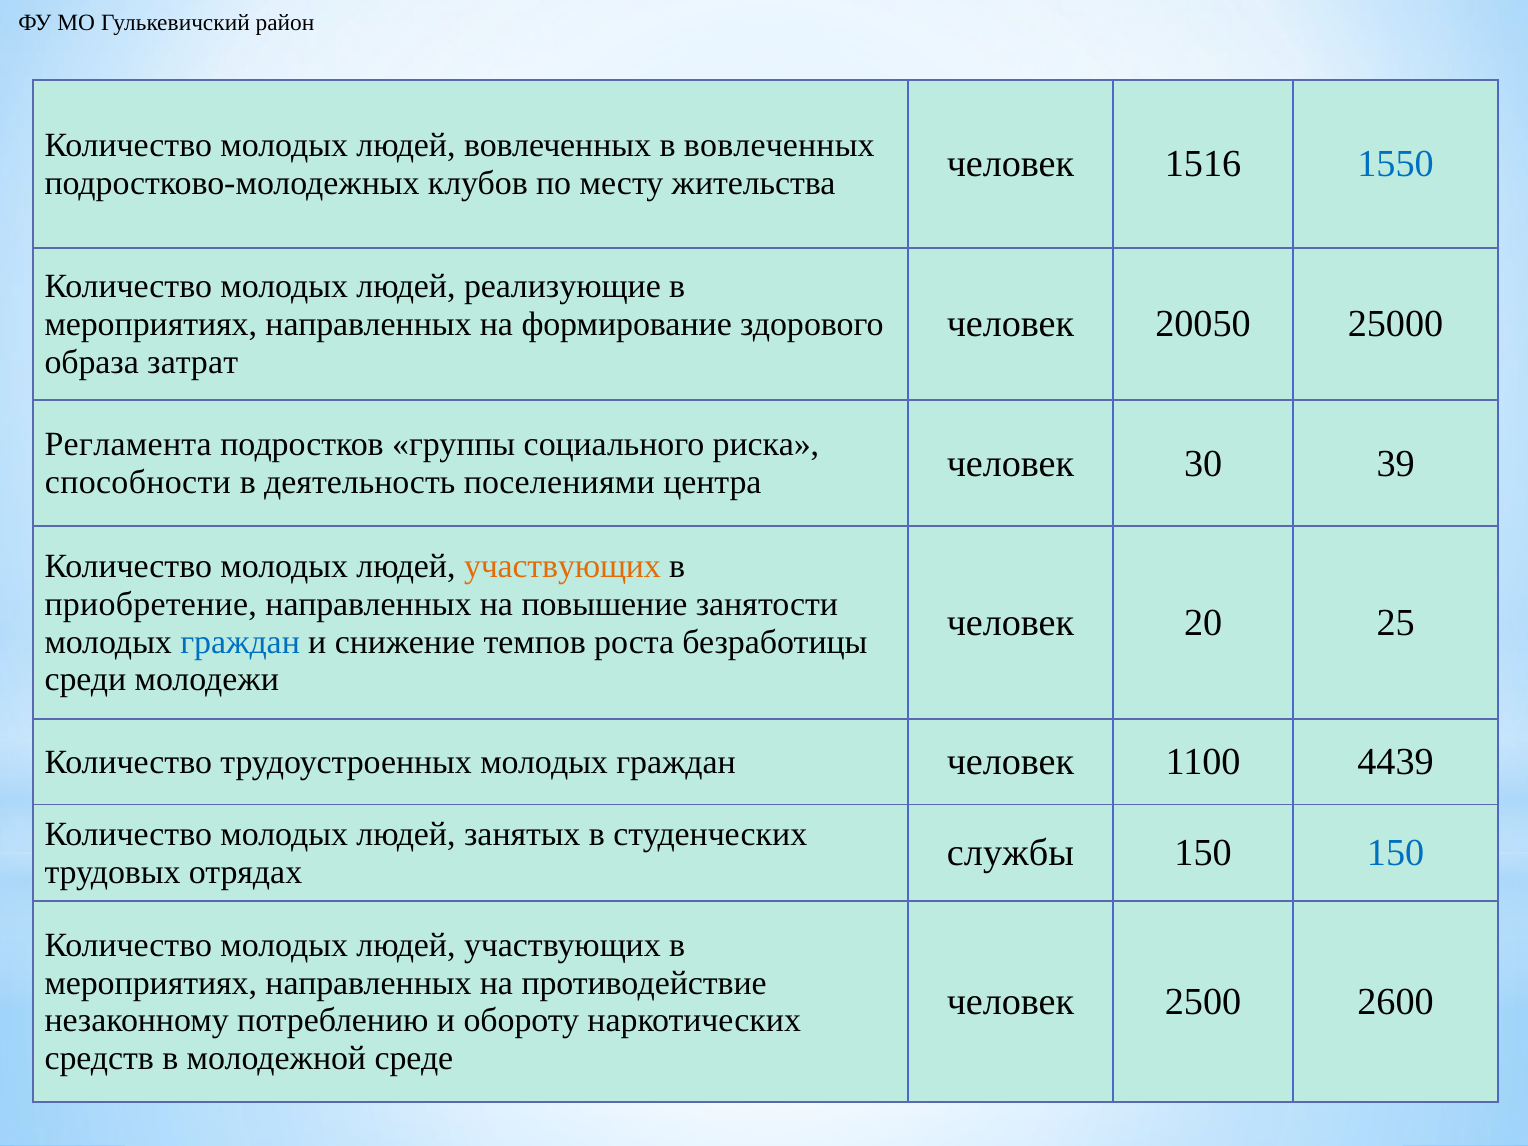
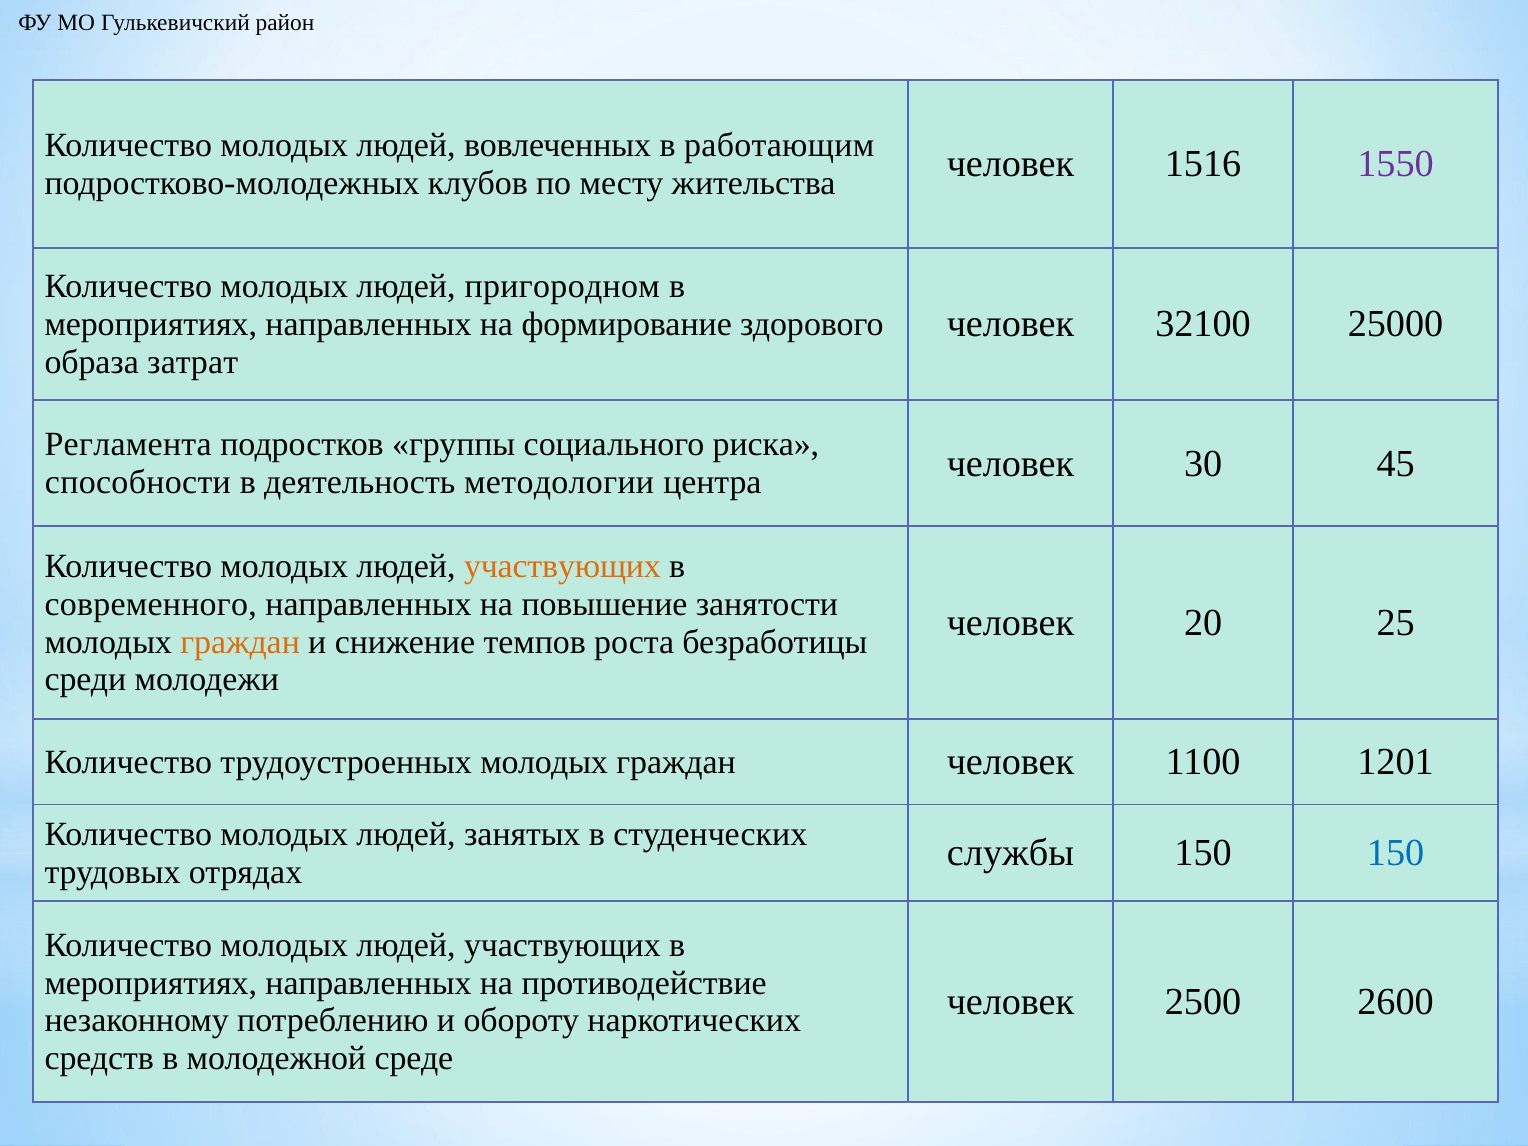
в вовлеченных: вовлеченных -> работающим (779, 145)
1550 colour: blue -> purple (1396, 164)
реализующие: реализующие -> пригородном (562, 287)
20050: 20050 -> 32100 (1203, 324)
поселениями: поселениями -> методологии (559, 482)
39: 39 -> 45 (1396, 463)
приобретение: приобретение -> современного (151, 604)
граждан colour: blue -> orange (240, 642)
4439: 4439 -> 1201 (1396, 762)
